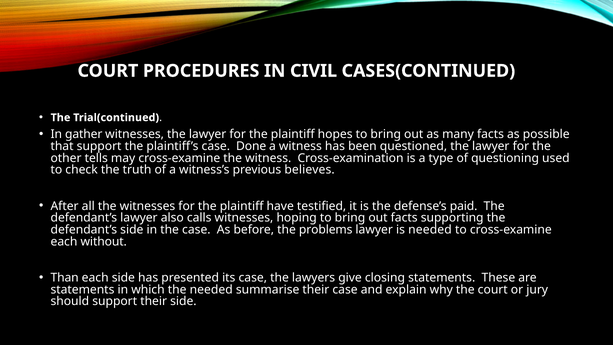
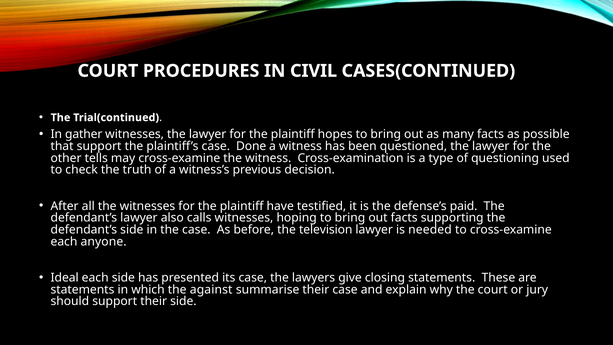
believes: believes -> decision (310, 170)
problems: problems -> television (326, 230)
without: without -> anyone (104, 241)
Than: Than -> Ideal (65, 278)
the needed: needed -> against (211, 290)
